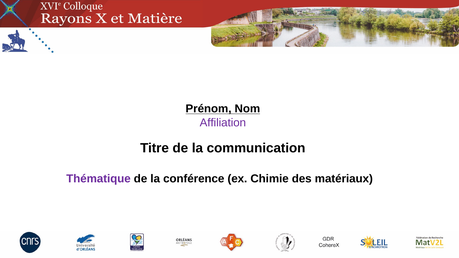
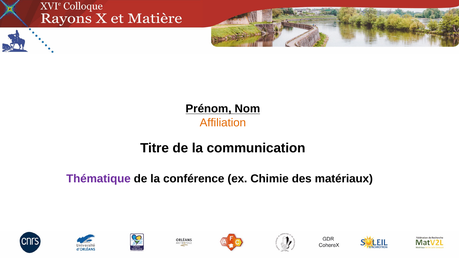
Affiliation colour: purple -> orange (223, 123)
